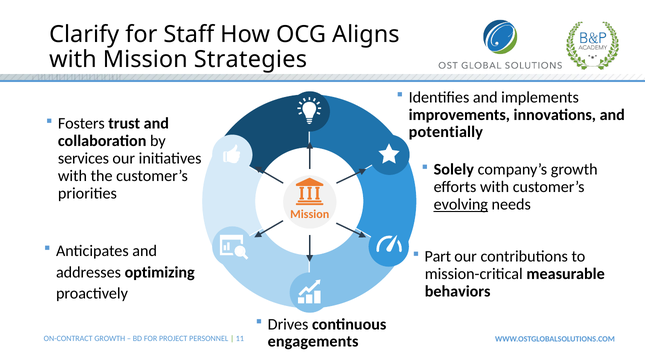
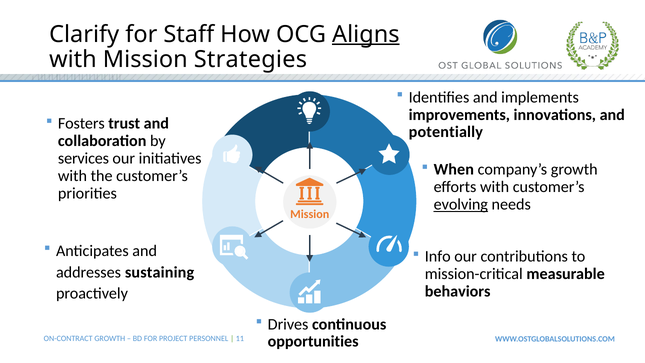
Aligns underline: none -> present (366, 34)
Solely: Solely -> When (454, 170)
Part: Part -> Info (438, 256)
optimizing: optimizing -> sustaining (160, 272)
engagements: engagements -> opportunities (313, 341)
